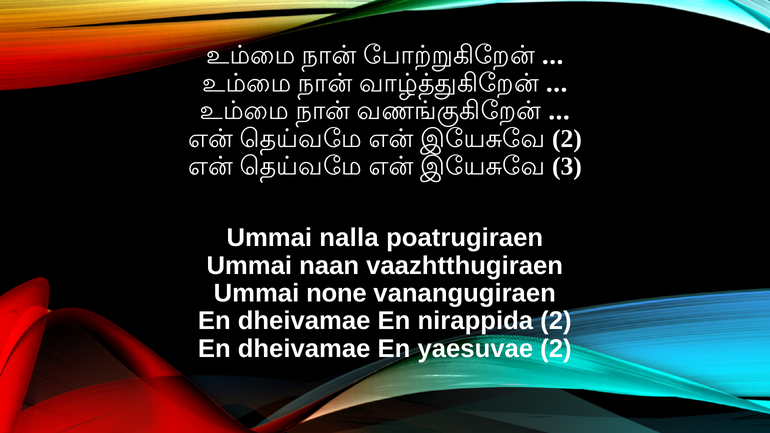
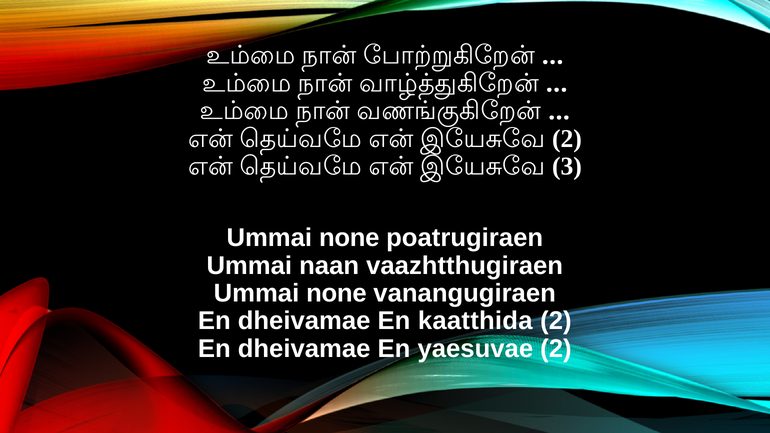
nalla: nalla -> none (349, 238)
nirappida: nirappida -> kaatthida (475, 321)
